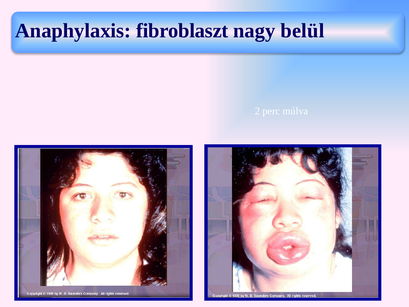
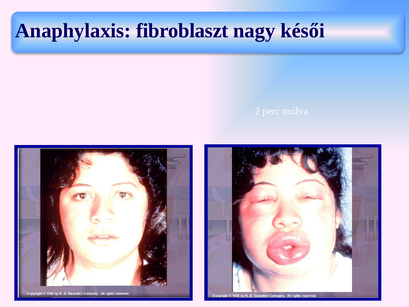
belül: belül -> késői (303, 31)
